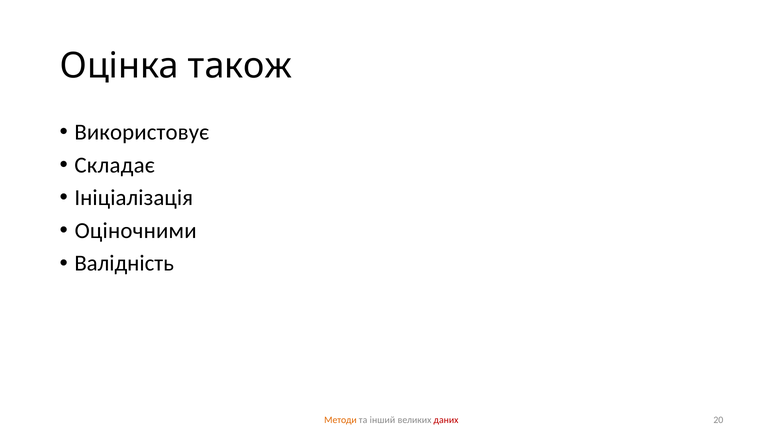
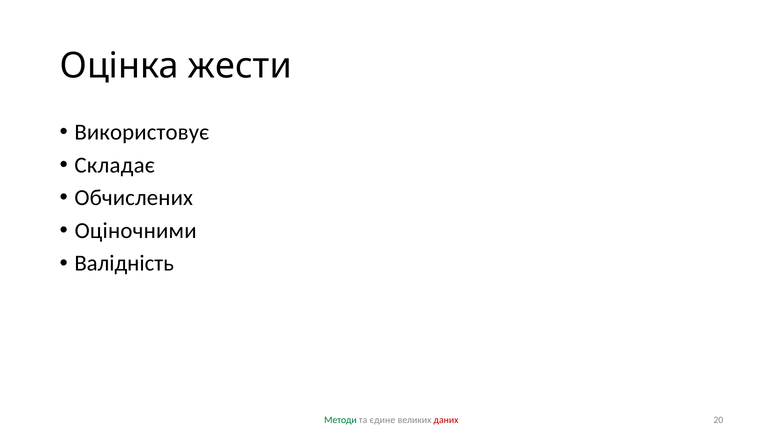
також: також -> жести (240, 66)
Ініціалізація: Ініціалізація -> Обчислених (134, 198)
Методи colour: orange -> green (340, 421)
інший: інший -> єдине (382, 421)
